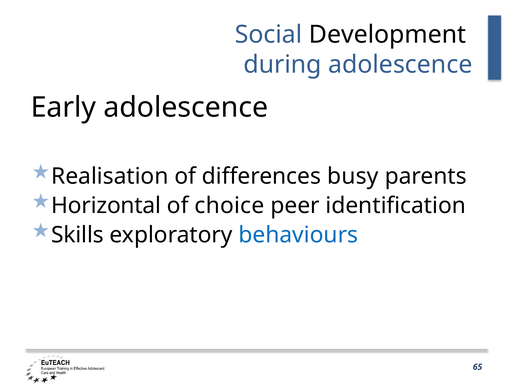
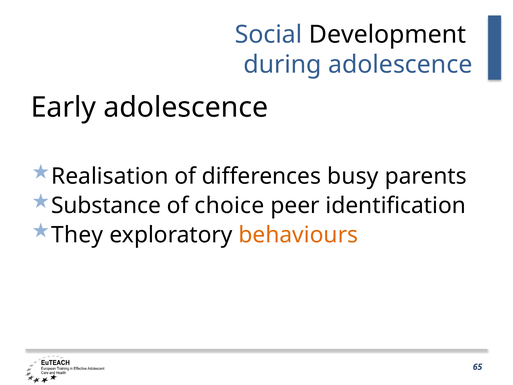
Horizontal: Horizontal -> Substance (106, 205)
Skills: Skills -> They (77, 235)
behaviours colour: blue -> orange (298, 235)
